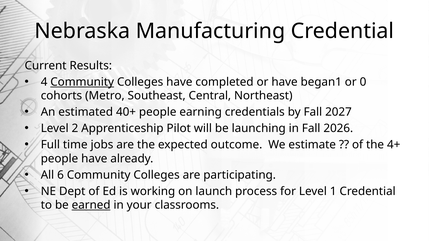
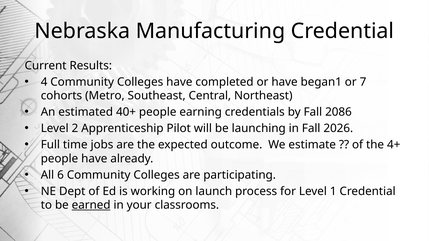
Community underline: present -> none (82, 82)
0: 0 -> 7 (363, 82)
2027: 2027 -> 2086 (338, 112)
